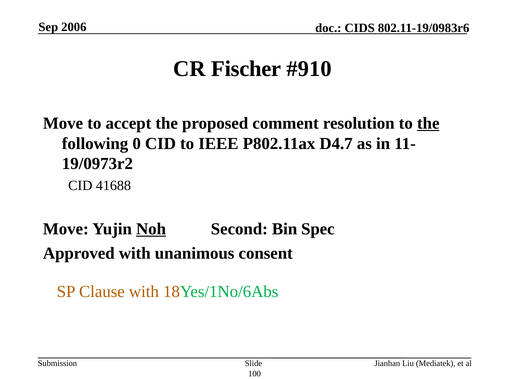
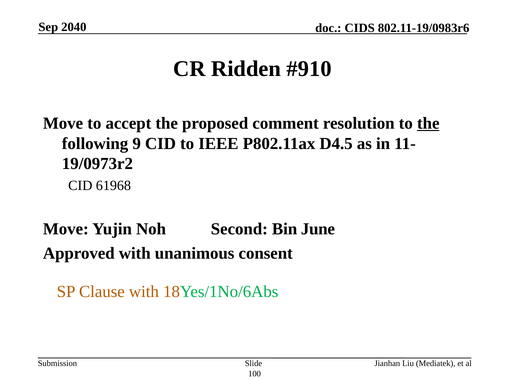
2006: 2006 -> 2040 (74, 27)
Fischer: Fischer -> Ridden (246, 69)
0: 0 -> 9 (137, 143)
D4.7: D4.7 -> D4.5 (336, 143)
41688: 41688 -> 61968 (113, 185)
Noh underline: present -> none (151, 229)
Spec: Spec -> June (318, 229)
